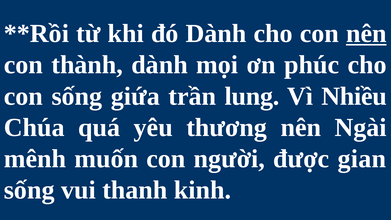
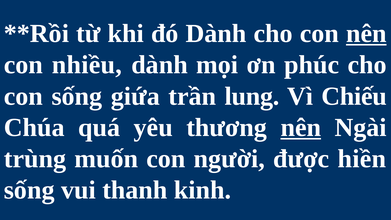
thành: thành -> nhiều (87, 65)
Nhiều: Nhiều -> Chiếu (354, 96)
nên underline: none -> present (301, 127)
mênh: mênh -> trùng (35, 159)
gian: gian -> hiền (362, 159)
